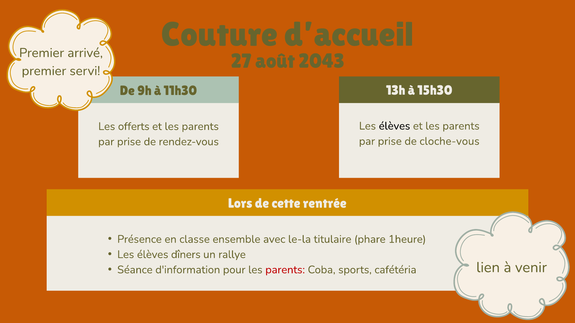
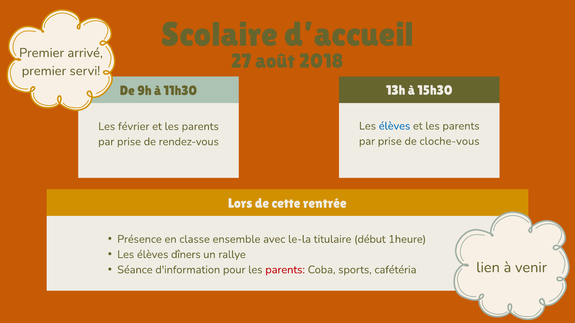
Couture: Couture -> Scolaire (219, 35)
2043: 2043 -> 2018 (321, 61)
élèves colour: black -> blue (394, 126)
offerts: offerts -> février (134, 127)
phare: phare -> début (370, 239)
